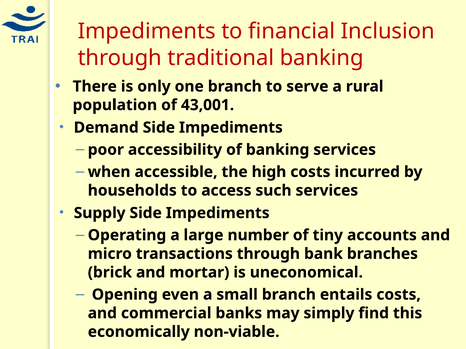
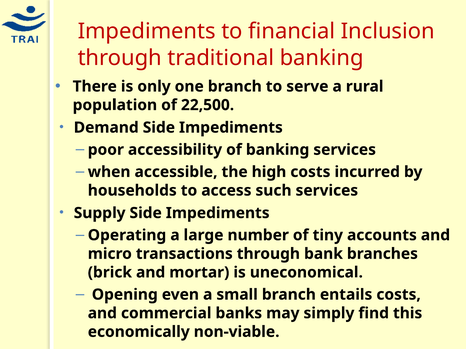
43,001: 43,001 -> 22,500 (208, 105)
